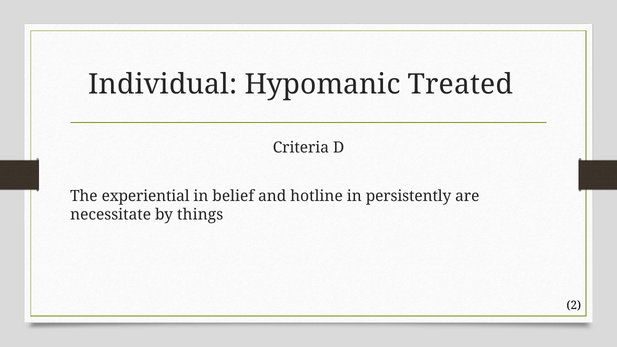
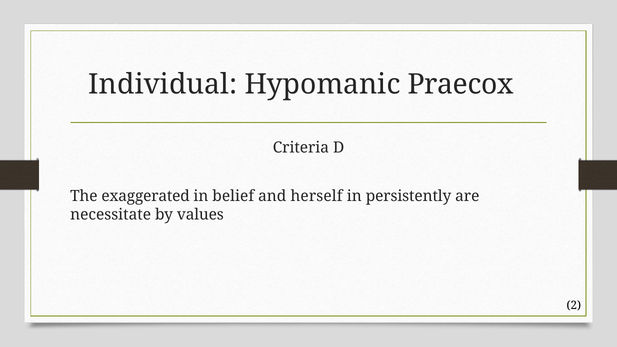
Treated: Treated -> Praecox (461, 85)
experiential: experiential -> exaggerated (146, 196)
hotline: hotline -> herself (316, 196)
things: things -> values (200, 215)
